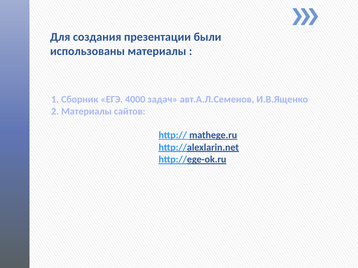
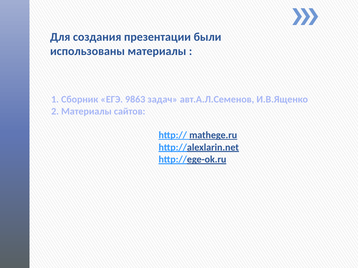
4000: 4000 -> 9863 (135, 100)
